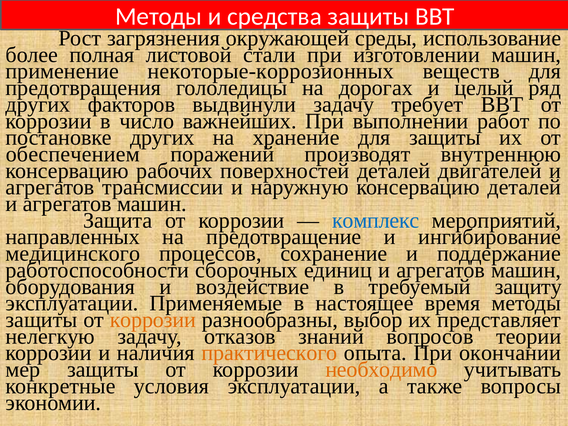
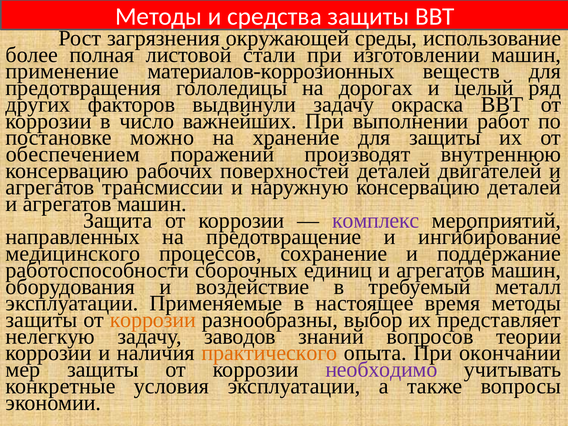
некоторые-коррозионных: некоторые-коррозионных -> материалов-коррозионных (271, 71)
требует: требует -> окраска (427, 104)
постановке других: других -> можно (162, 138)
комплекс colour: blue -> purple (376, 220)
защиту: защиту -> металл (528, 287)
отказов: отказов -> заводов (240, 336)
необходимо colour: orange -> purple (381, 370)
